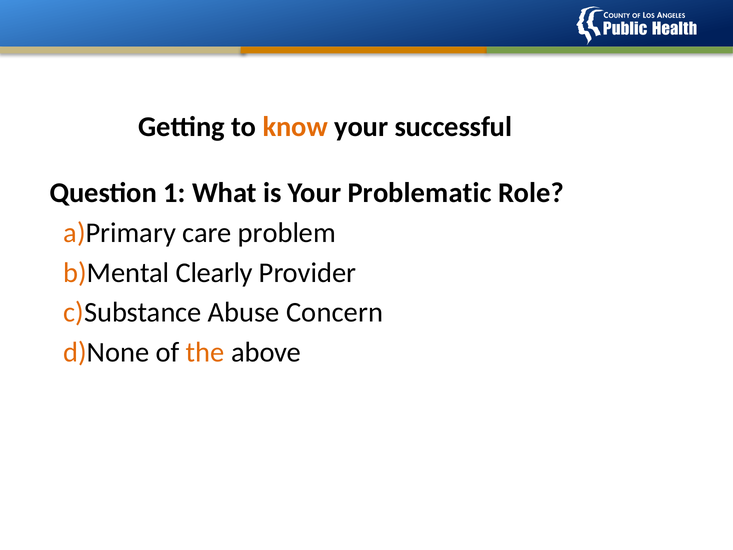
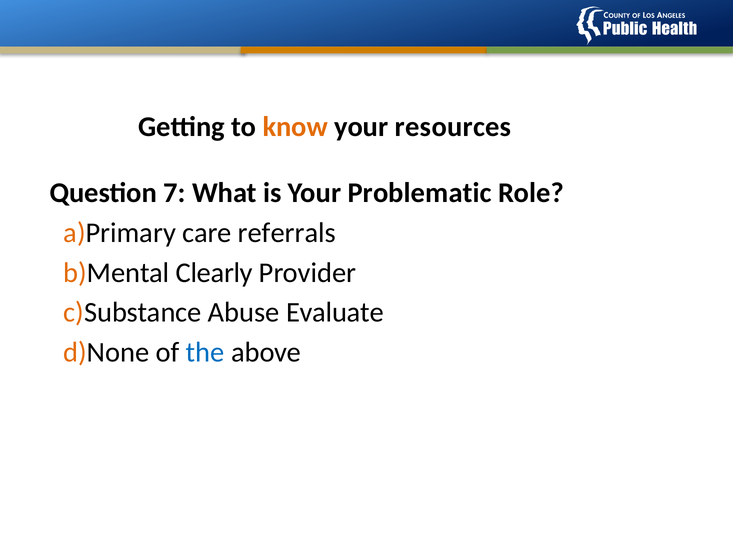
successful: successful -> resources (453, 127)
1: 1 -> 7 (175, 193)
problem: problem -> referrals (287, 233)
Concern: Concern -> Evaluate (335, 312)
the colour: orange -> blue (205, 352)
